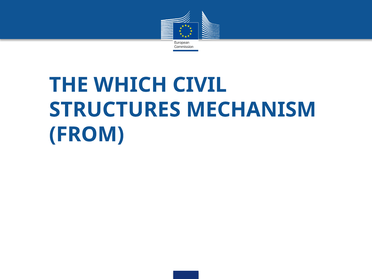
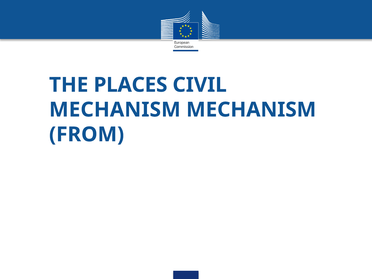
WHICH: WHICH -> PLACES (131, 85)
STRUCTURES: STRUCTURES -> MECHANISM (115, 110)
